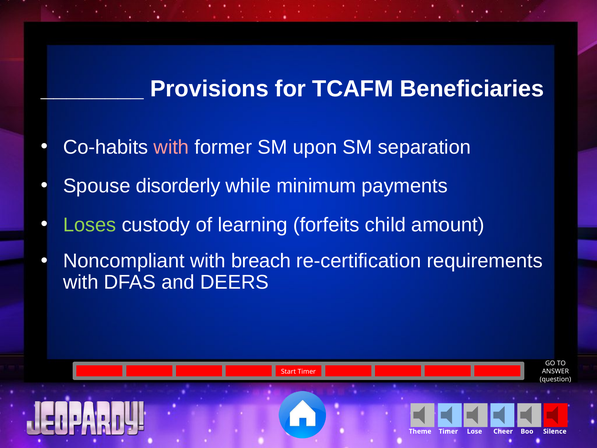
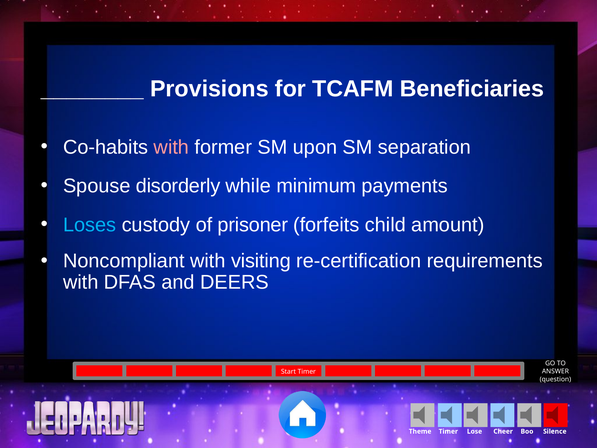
Loses colour: light green -> light blue (90, 225)
learning: learning -> prisoner (253, 225)
breach: breach -> visiting (261, 261)
